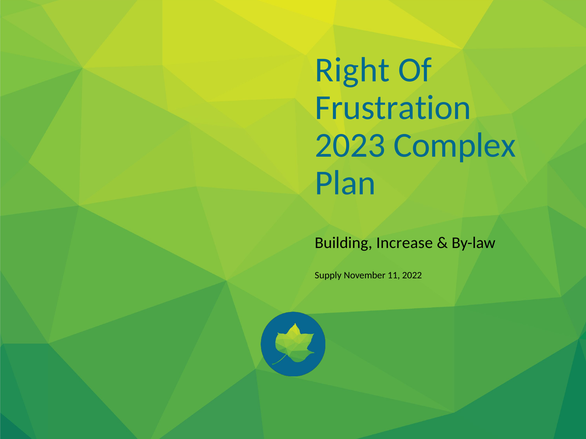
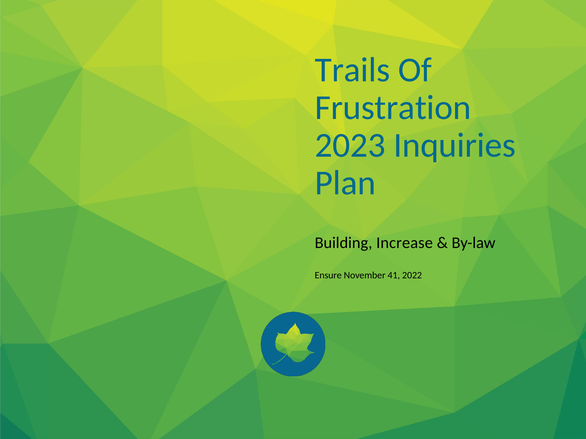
Right: Right -> Trails (353, 70)
Complex: Complex -> Inquiries (455, 145)
Supply: Supply -> Ensure (328, 276)
11: 11 -> 41 (394, 276)
